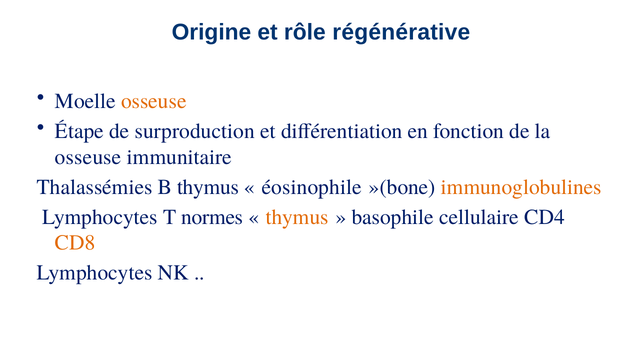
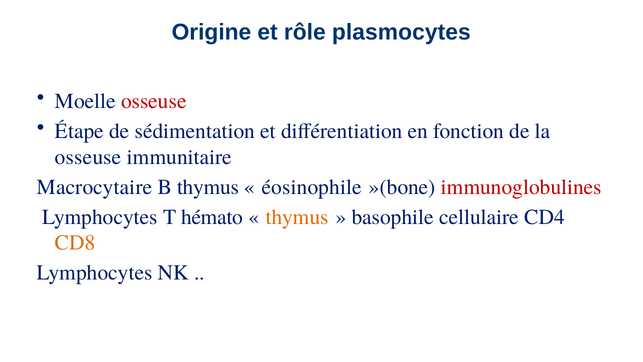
régénérative: régénérative -> plasmocytes (401, 32)
osseuse colour: orange -> red (154, 101)
surproduction: surproduction -> sédimentation (195, 131)
Thalassémies: Thalassémies -> Macrocytaire (95, 187)
immunoglobulines colour: orange -> red (521, 187)
normes: normes -> hémato (212, 217)
